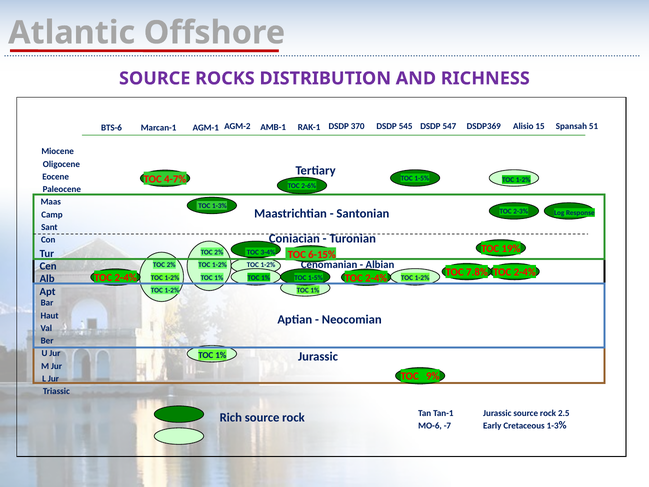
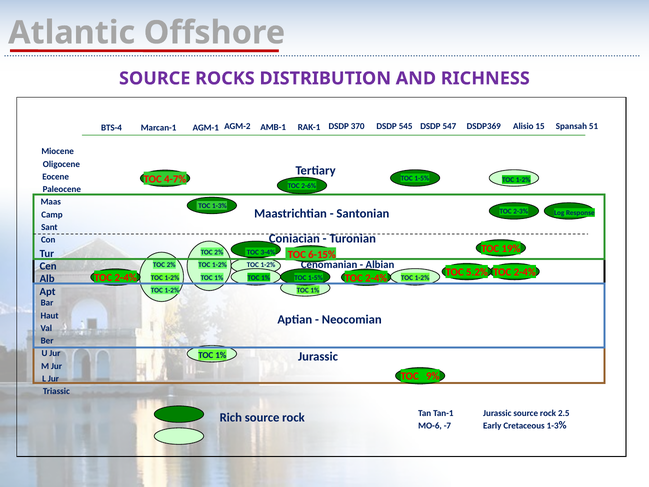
BTS-6: BTS-6 -> BTS-4 (111, 127)
7.8%: 7.8% -> 5.2% (477, 272)
